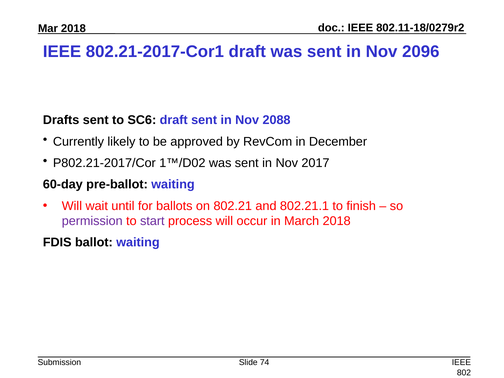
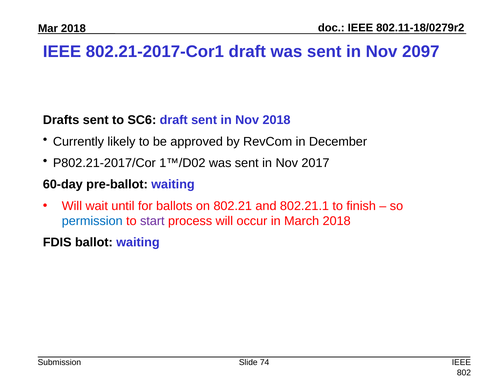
2096: 2096 -> 2097 (421, 52)
Nov 2088: 2088 -> 2018 (277, 120)
permission colour: purple -> blue (92, 221)
